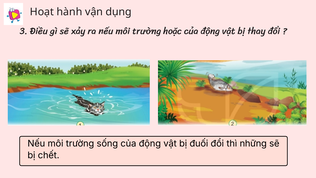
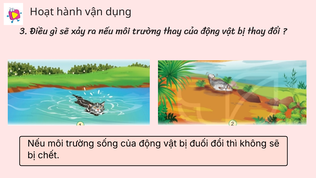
trường hoặc: hoặc -> thay (173, 31)
những: những -> không (253, 143)
